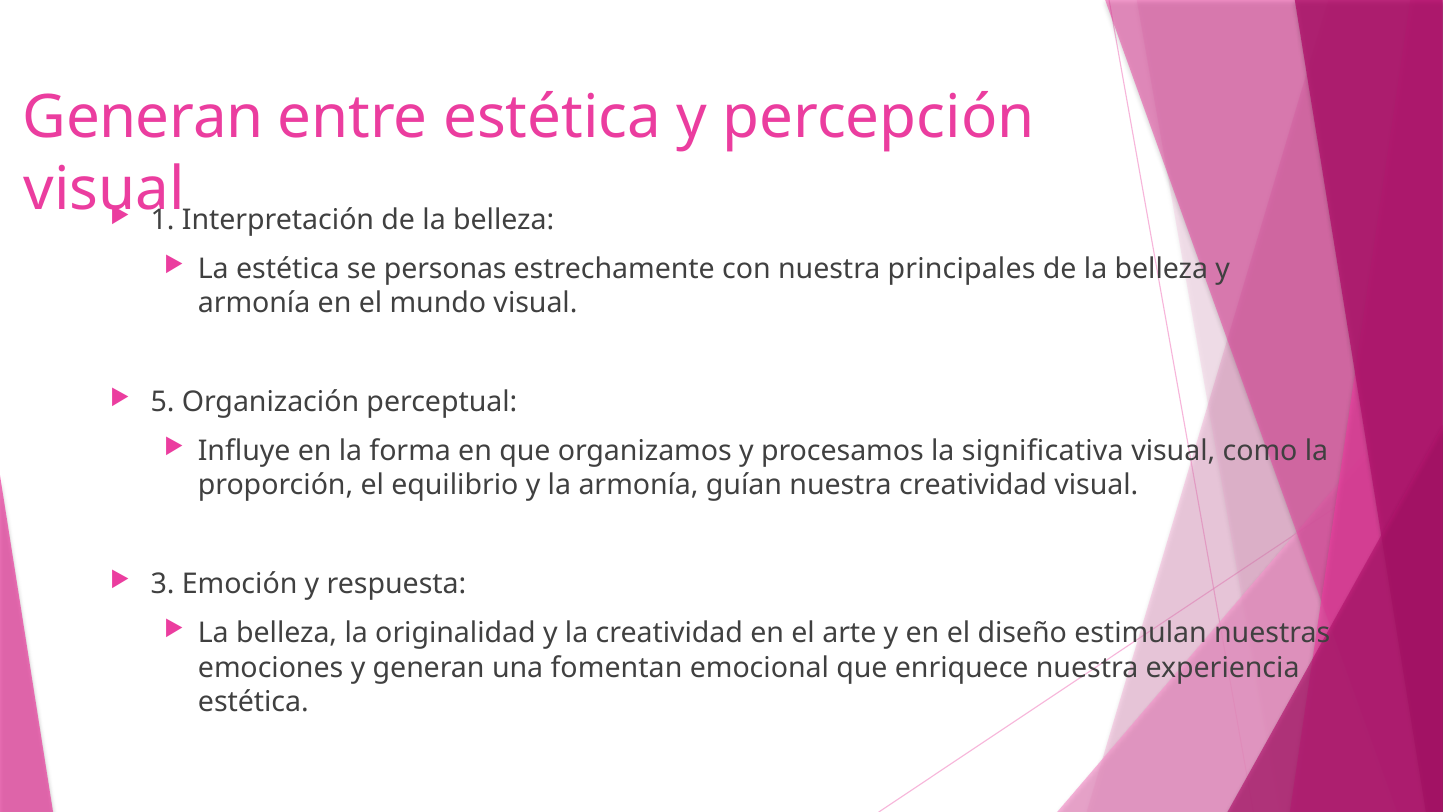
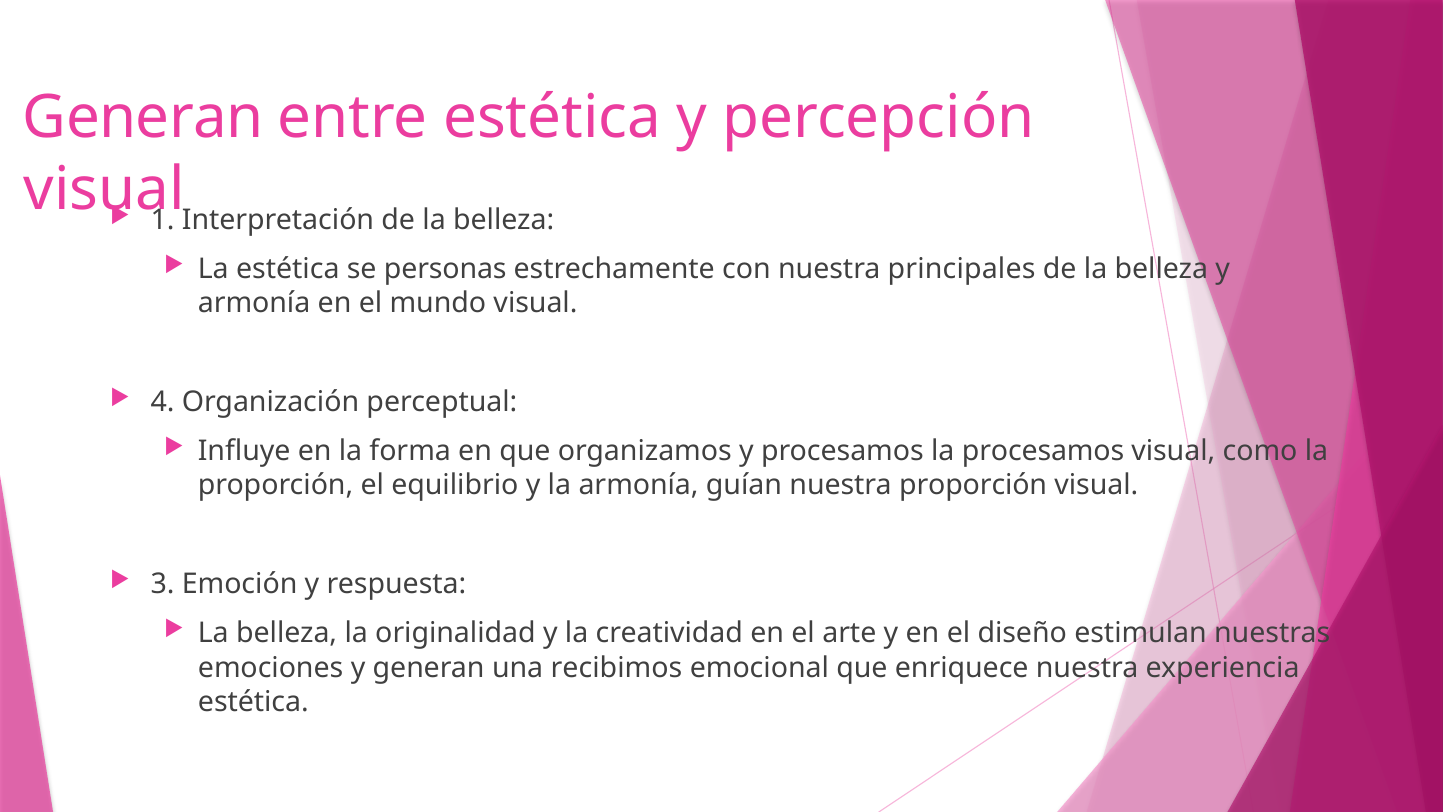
5: 5 -> 4 (163, 402)
la significativa: significativa -> procesamos (1043, 451)
nuestra creatividad: creatividad -> proporción (973, 485)
fomentan: fomentan -> recibimos (617, 668)
